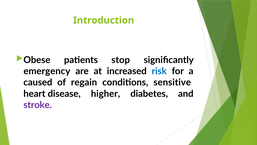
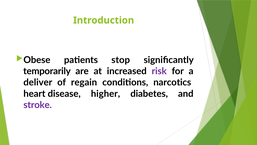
emergency: emergency -> temporarily (47, 71)
risk colour: blue -> purple (159, 71)
caused: caused -> deliver (38, 82)
sensitive: sensitive -> narcotics (172, 82)
